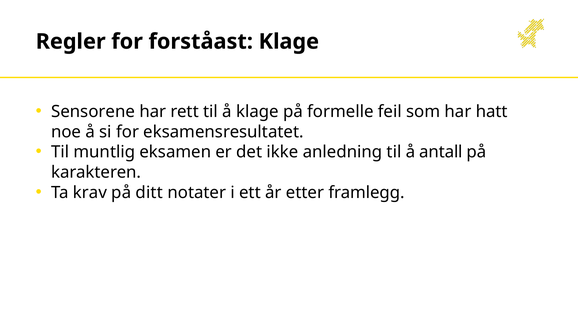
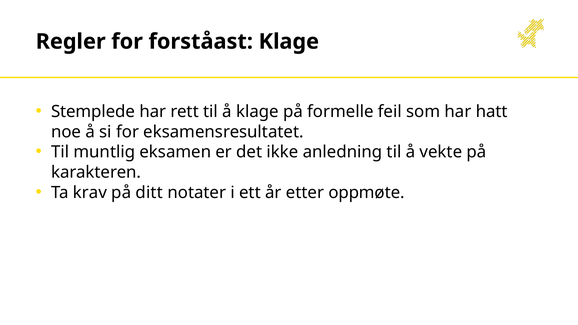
Sensorene: Sensorene -> Stemplede (93, 112)
antall: antall -> vekte (441, 152)
framlegg: framlegg -> oppmøte (366, 193)
